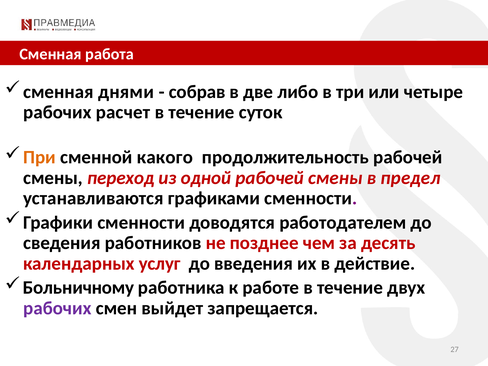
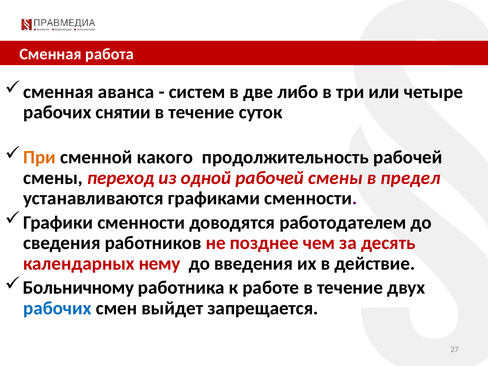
днями: днями -> аванса (126, 92)
собрав: собрав -> систем (197, 92)
расчет: расчет -> снятии (123, 112)
услуг: услуг -> нему (160, 263)
рабочих colour: purple -> blue (57, 308)
